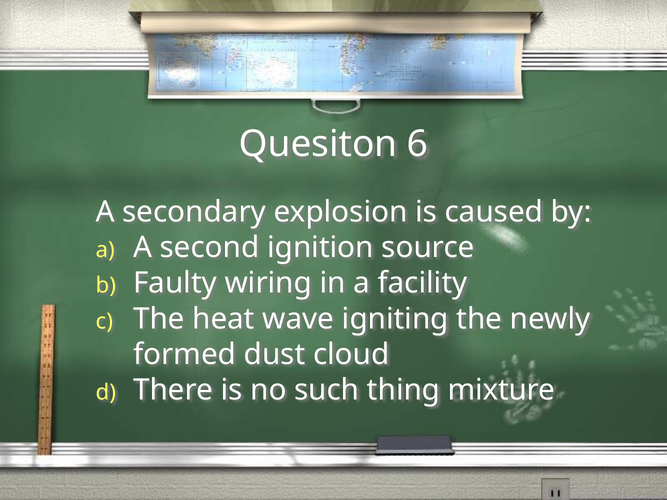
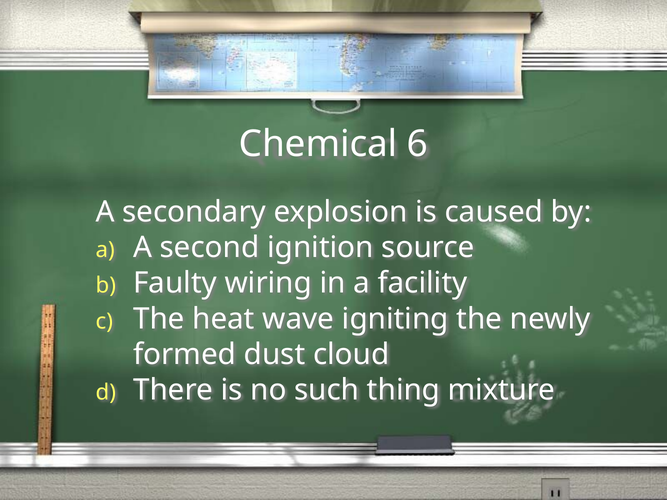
Quesiton: Quesiton -> Chemical (318, 144)
